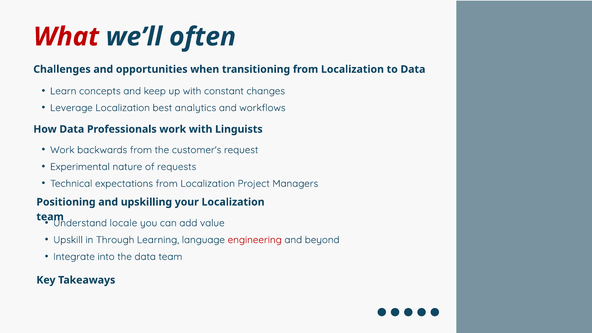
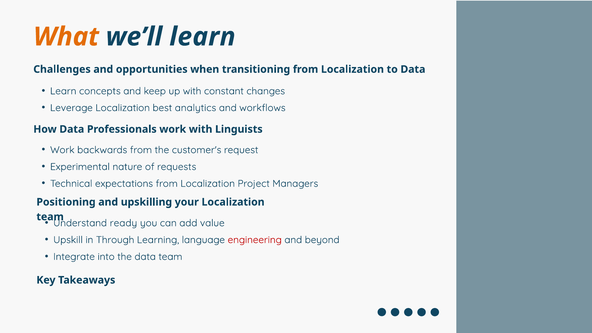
What colour: red -> orange (66, 37)
we’ll often: often -> learn (202, 37)
locale: locale -> ready (123, 223)
